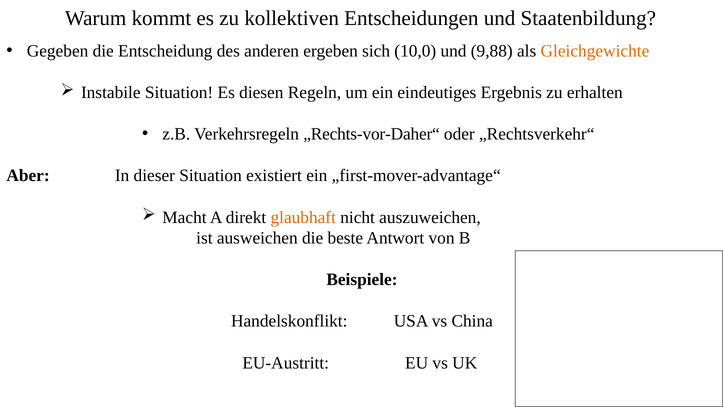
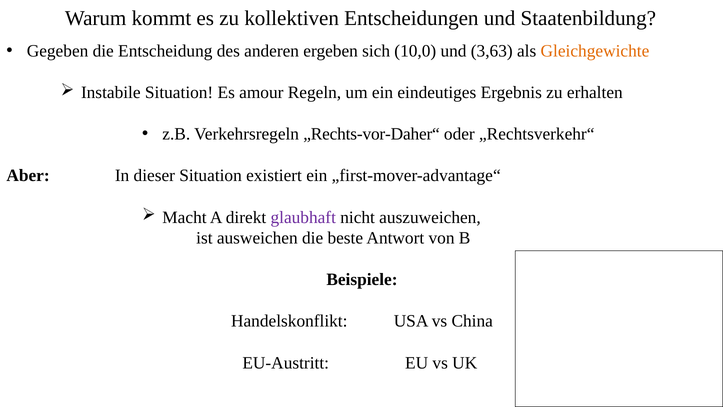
9,88: 9,88 -> 3,63 (492, 51)
diesen: diesen -> amour (261, 93)
glaubhaft colour: orange -> purple (303, 217)
